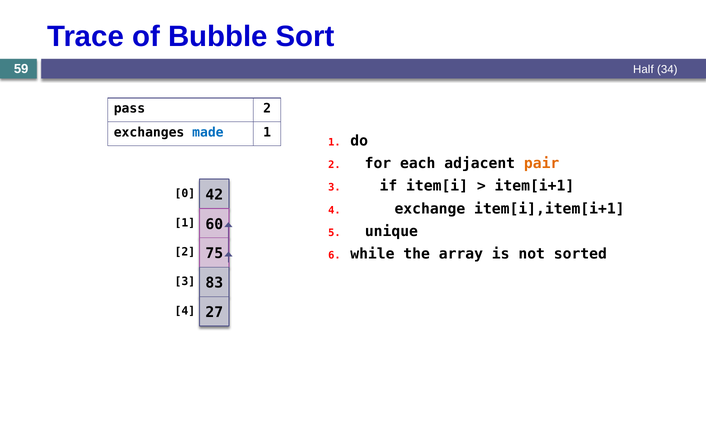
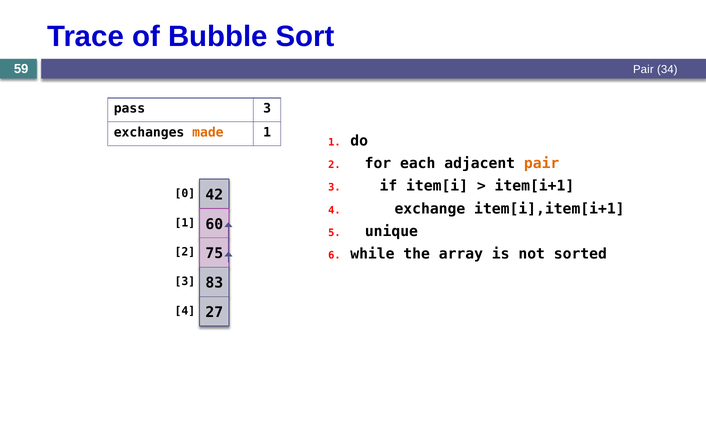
Half: Half -> Pair (643, 69)
pass 2: 2 -> 3 (267, 109)
made colour: blue -> orange (208, 133)
